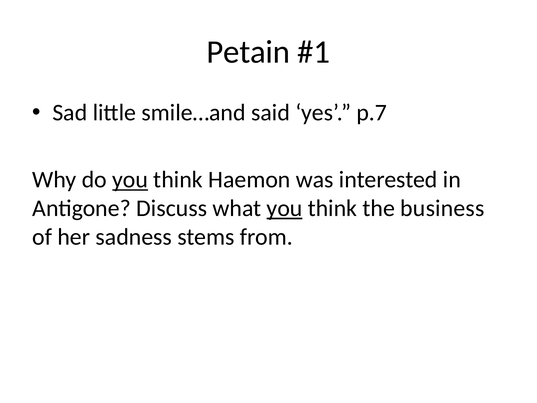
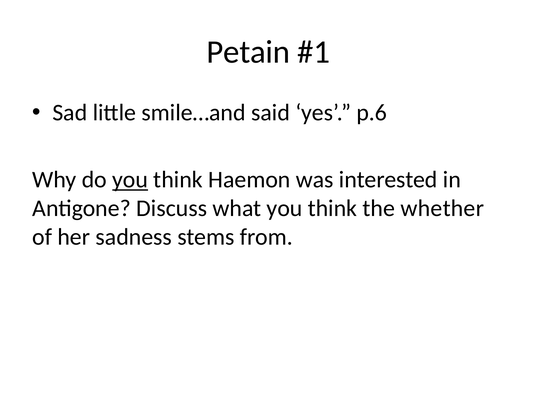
p.7: p.7 -> p.6 (372, 113)
you underline: present -> none (285, 208)
business: business -> whether (442, 208)
